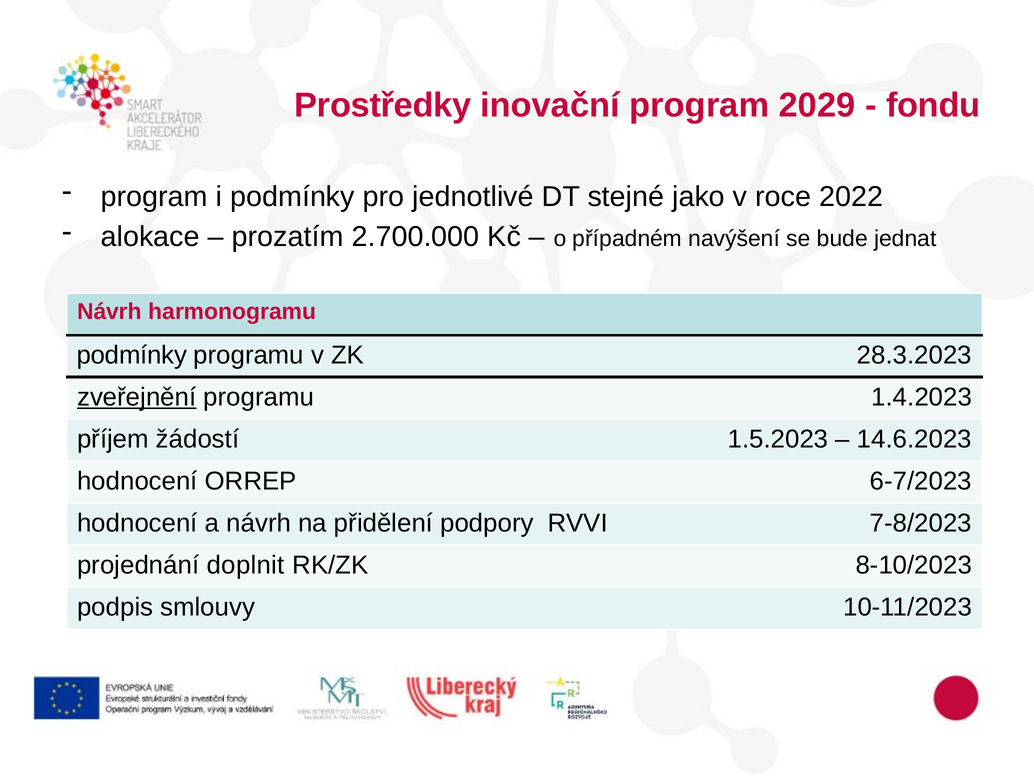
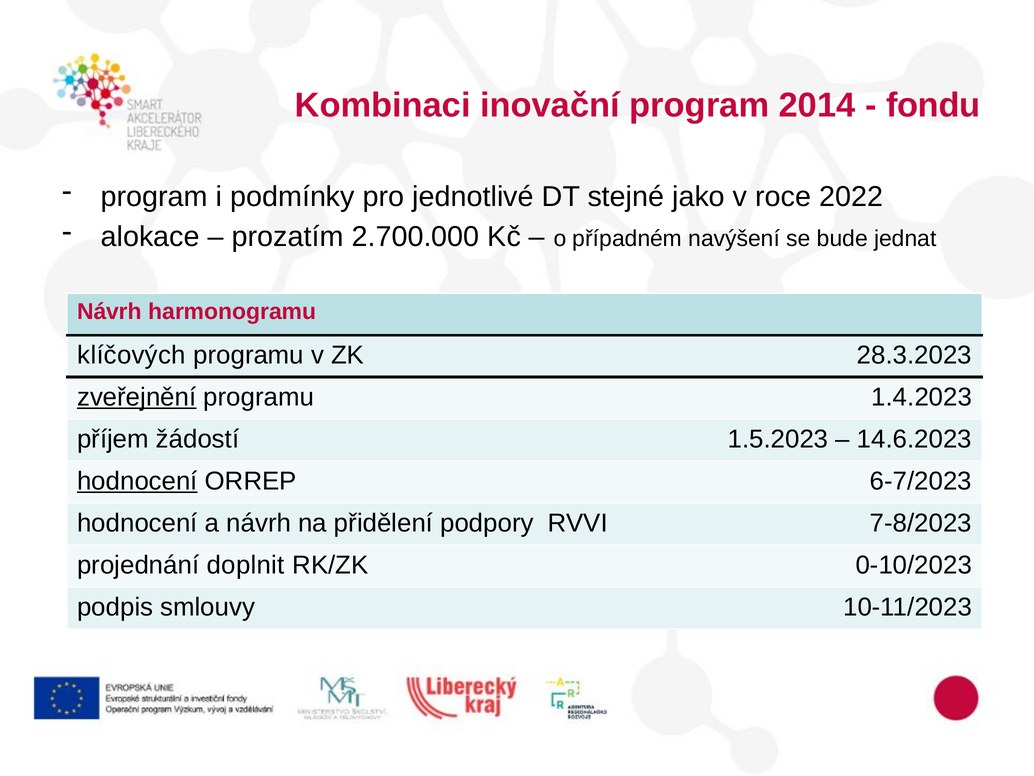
Prostředky: Prostředky -> Kombinaci (383, 105)
2029: 2029 -> 2014 (817, 105)
podmínky: podmínky -> klíčových (132, 355)
hodnocení underline: none -> present (137, 481)
8-10/2023: 8-10/2023 -> 0-10/2023 (914, 565)
